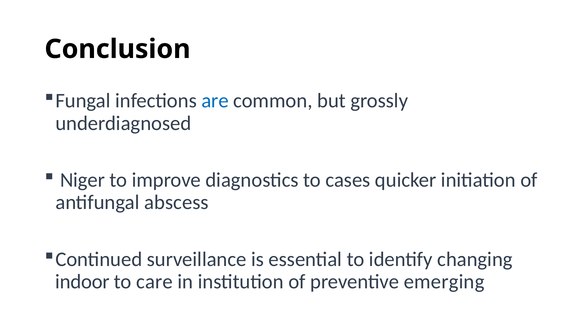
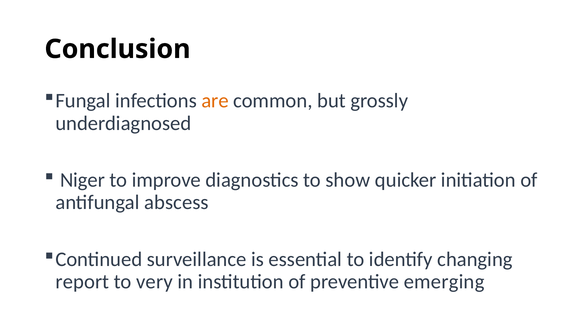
are colour: blue -> orange (215, 101)
cases: cases -> show (348, 180)
indoor: indoor -> report (82, 281)
care: care -> very (154, 281)
